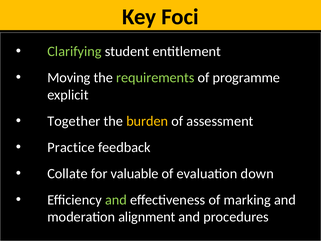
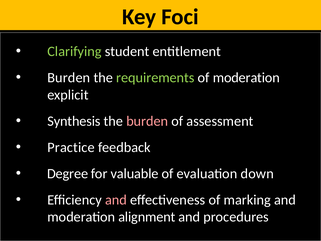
Moving: Moving -> Burden (69, 78)
of programme: programme -> moderation (246, 78)
Together: Together -> Synthesis (74, 121)
burden colour: yellow -> pink (147, 121)
Collate: Collate -> Degree (68, 173)
and colour: light green -> pink (116, 200)
